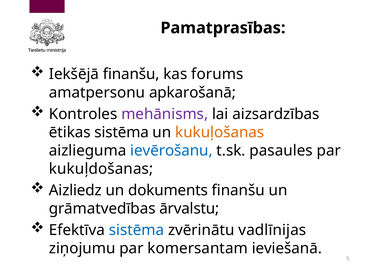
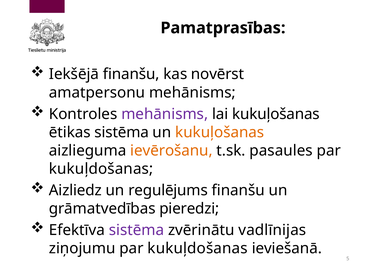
forums: forums -> novērst (218, 74)
amatpersonu apkarošanā: apkarošanā -> mehānisms (192, 92)
lai aizsardzības: aizsardzības -> kukuļošanas (276, 114)
ievērošanu colour: blue -> orange (171, 150)
dokuments: dokuments -> regulējums (168, 190)
ārvalstu: ārvalstu -> pieredzi (189, 208)
sistēma colour: blue -> purple (136, 230)
ziņojumu par komersantam: komersantam -> kukuļdošanas (198, 248)
